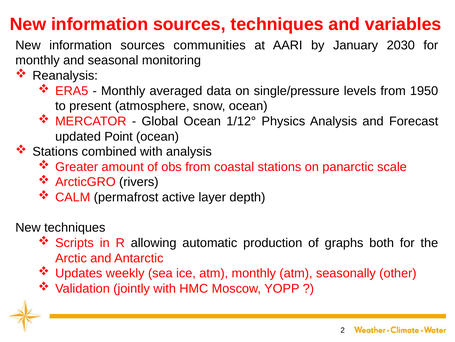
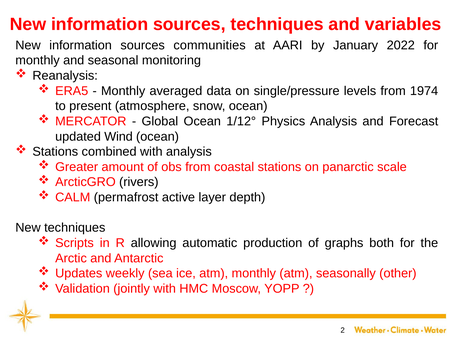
2030: 2030 -> 2022 (401, 45)
1950: 1950 -> 1974 (424, 91)
Point: Point -> Wind (119, 136)
